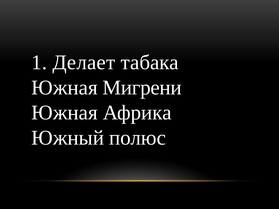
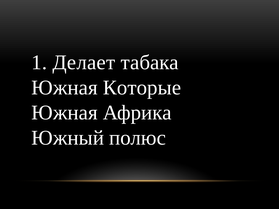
Мигрени: Мигрени -> Которые (142, 88)
